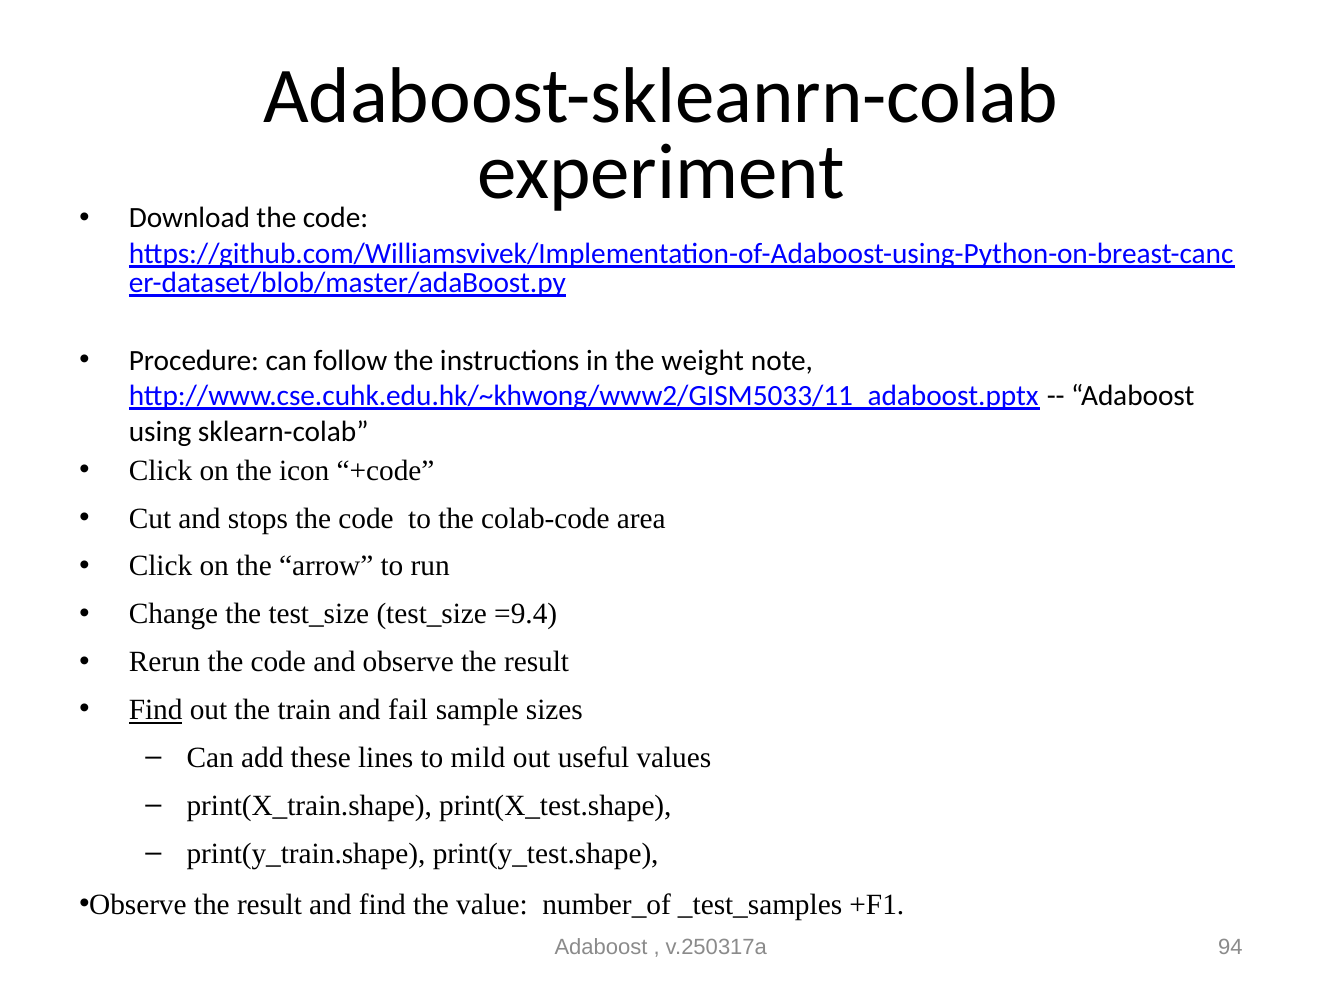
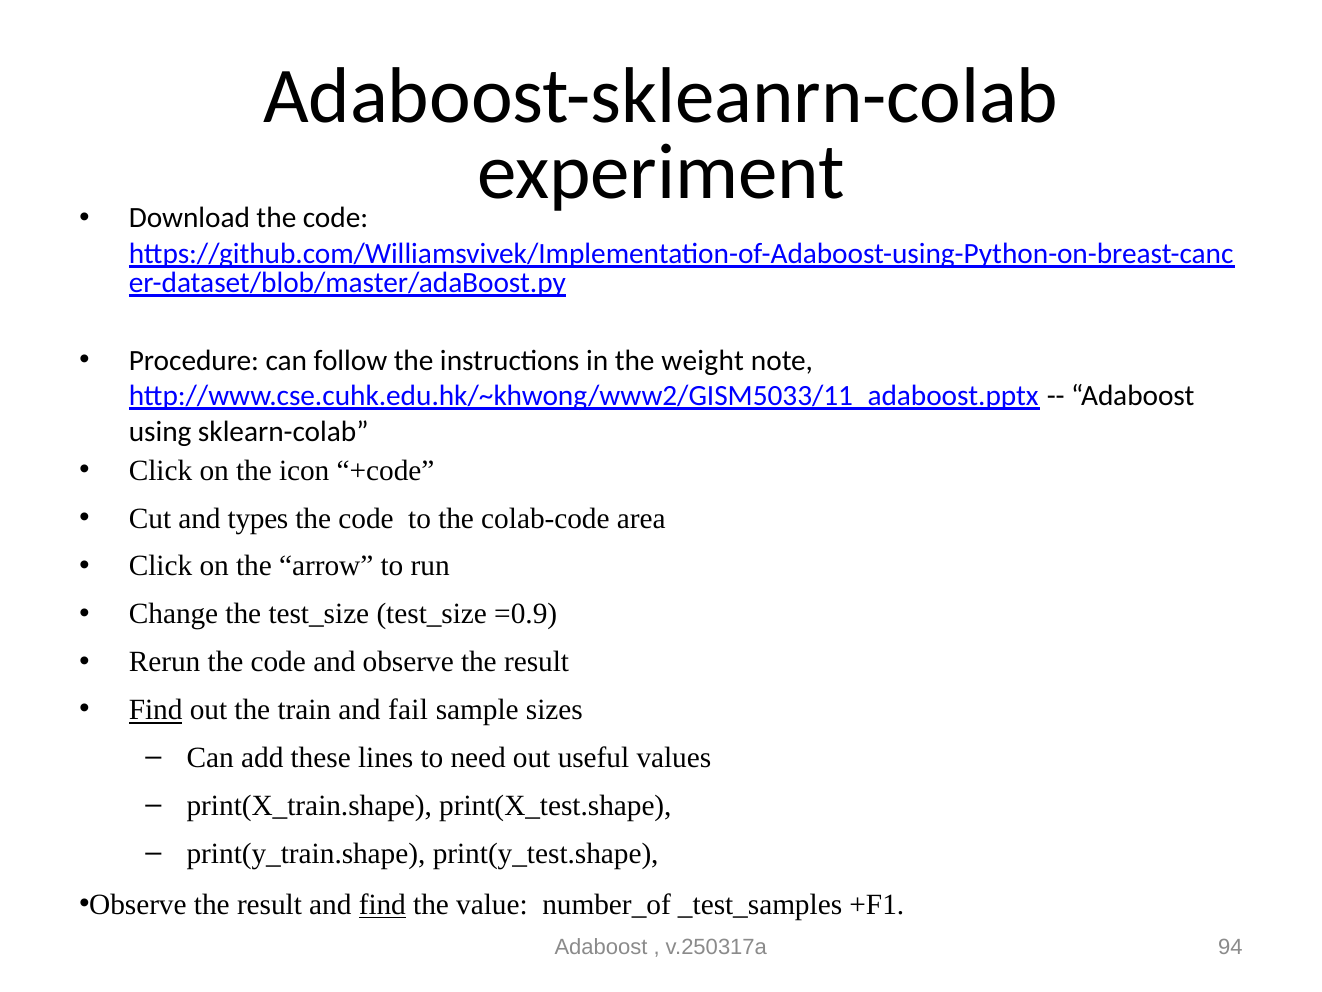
stops: stops -> types (258, 518)
=9.4: =9.4 -> =0.9 (526, 614)
mild: mild -> need (478, 758)
find underline: none -> present (382, 904)
